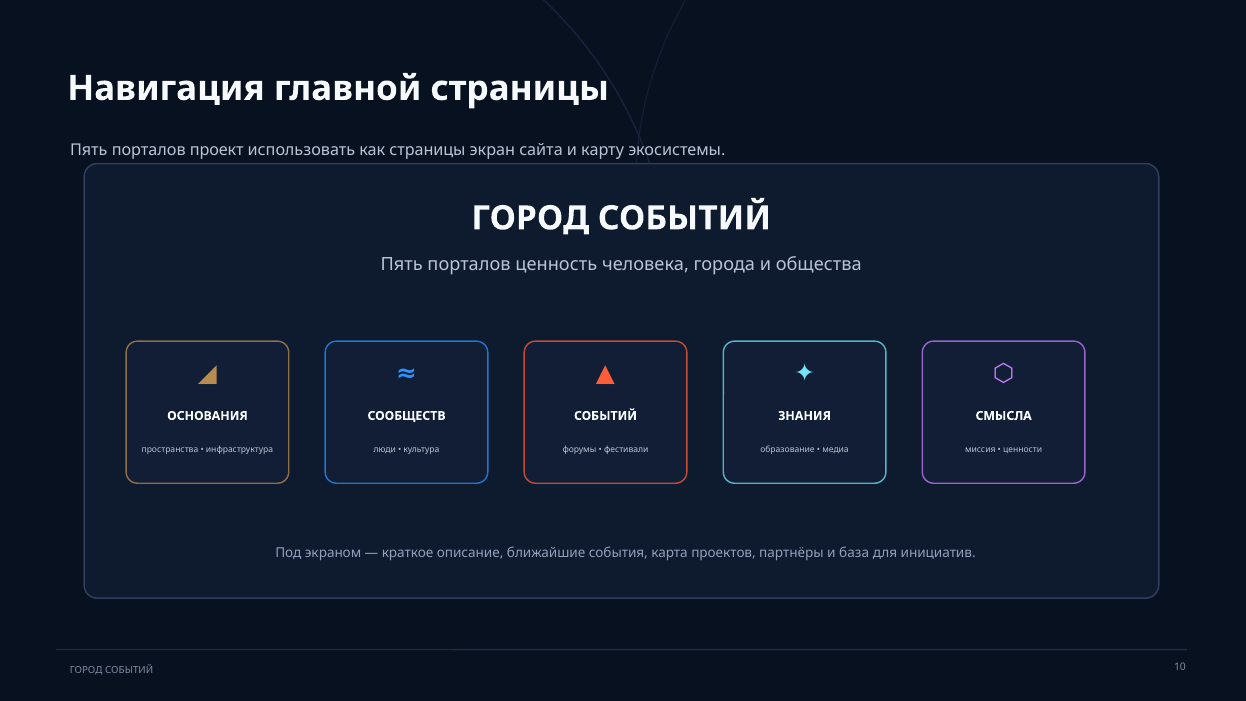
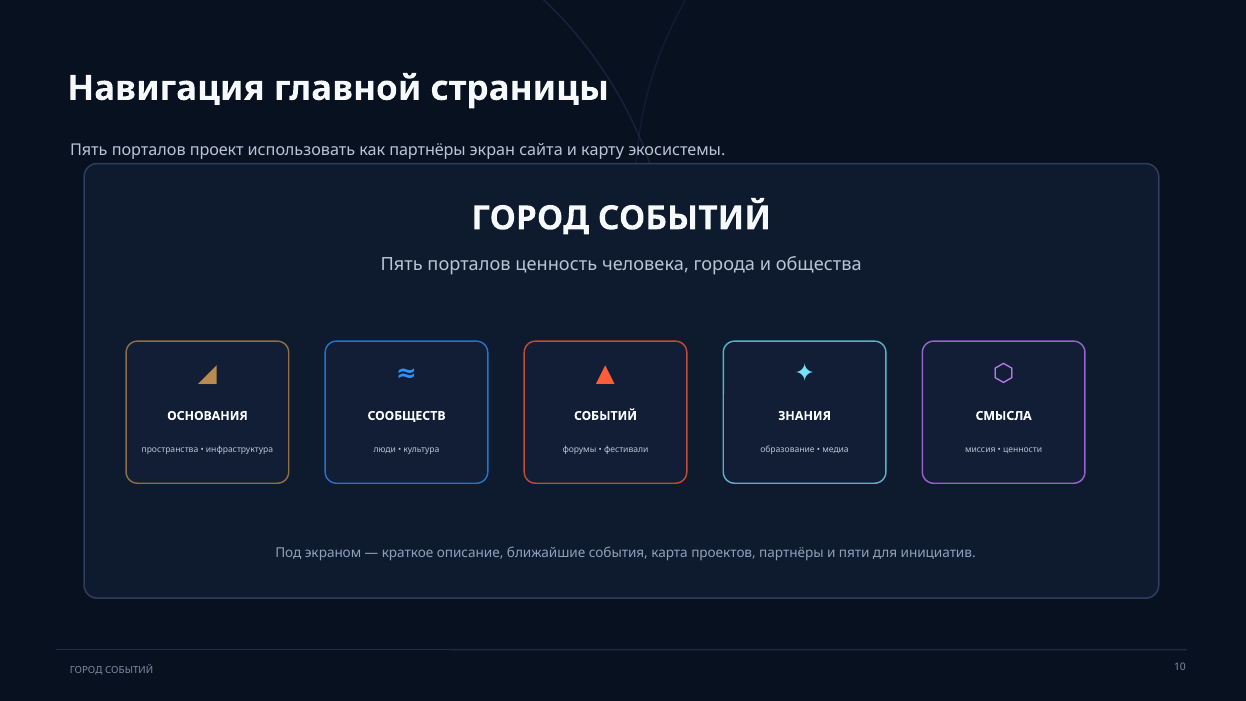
как страницы: страницы -> партнёры (428, 150)
база: база -> пяти (854, 553)
